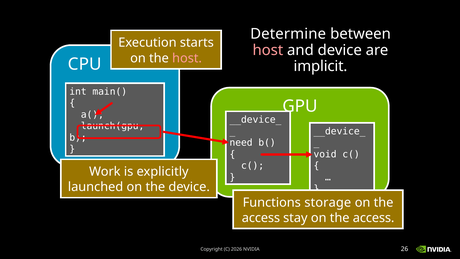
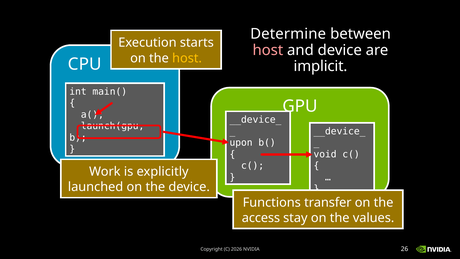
host colour: pink -> yellow (187, 58)
need: need -> upon (241, 143)
storage: storage -> transfer (328, 202)
stay on the access: access -> values (374, 218)
